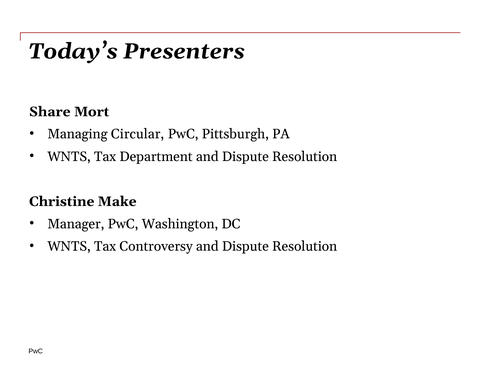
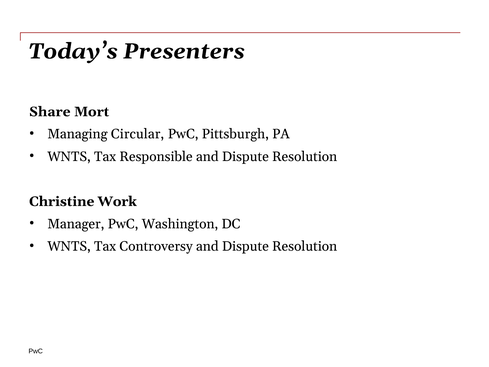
Department: Department -> Responsible (156, 156)
Make: Make -> Work (117, 201)
